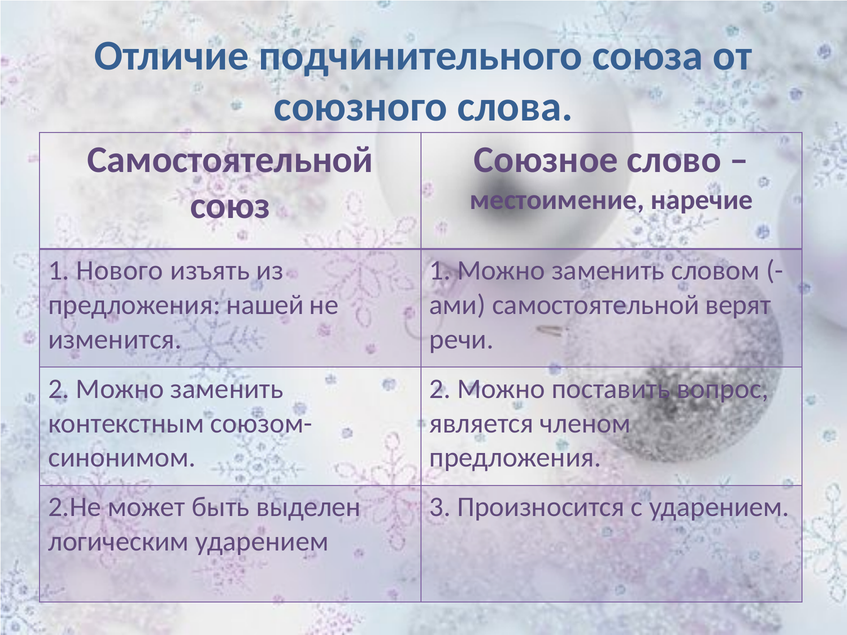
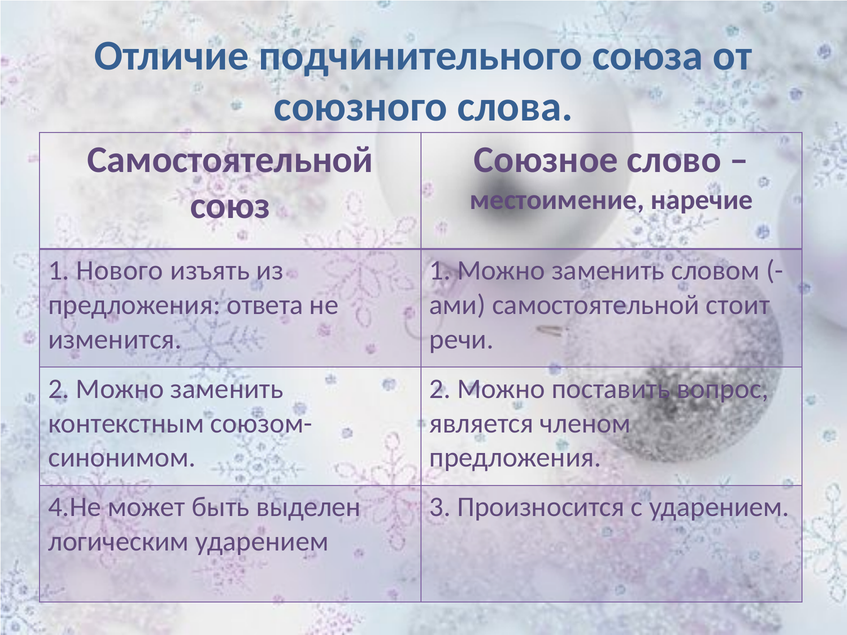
нашей: нашей -> ответа (265, 305)
верят: верят -> стоит (738, 305)
2.Не: 2.Не -> 4.Не (75, 507)
